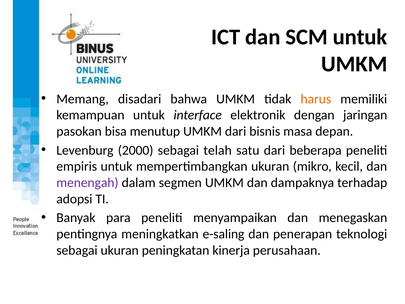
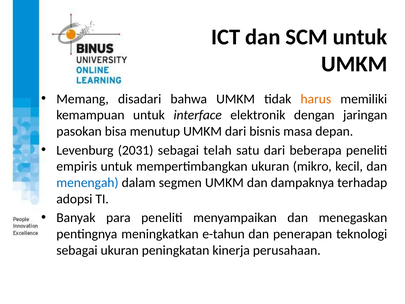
2000: 2000 -> 2031 (136, 150)
menengah colour: purple -> blue (87, 183)
e-saling: e-saling -> e-tahun (224, 234)
